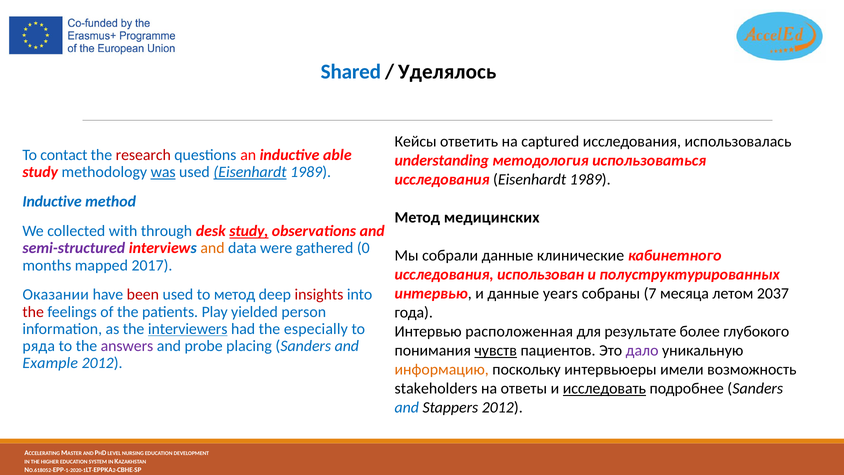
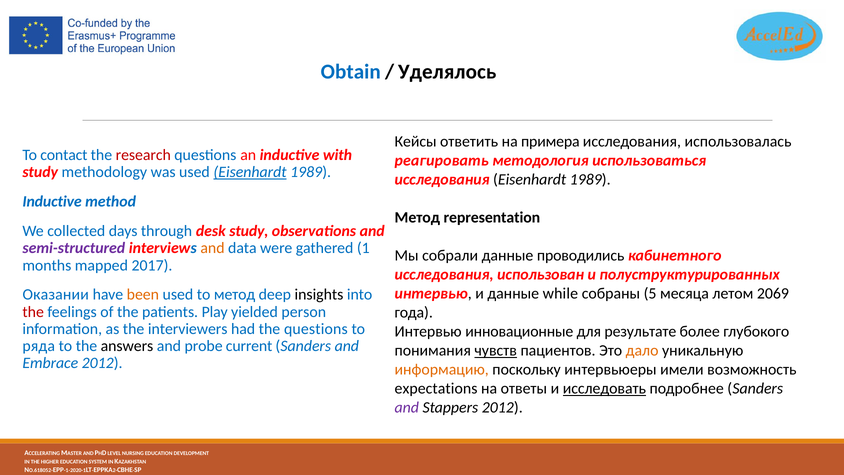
Shared: Shared -> Obtain (351, 72)
captured: captured -> примера (550, 142)
able: able -> with (337, 155)
understanding: understanding -> реагировать (442, 161)
was underline: present -> none (163, 172)
медицинских: медицинских -> representation (492, 217)
with: with -> days (123, 231)
study underline: present -> none (249, 231)
0: 0 -> 1 (363, 248)
клинические: клинические -> проводились (581, 255)
years: years -> while (560, 293)
7: 7 -> 5 (650, 293)
2037: 2037 -> 2069 (773, 293)
been colour: red -> orange (143, 295)
insights colour: red -> black (319, 295)
interviewers underline: present -> none (188, 329)
the especially: especially -> questions (316, 329)
расположенная: расположенная -> инновационные (519, 331)
answers colour: purple -> black (127, 346)
placing: placing -> current (249, 346)
дало colour: purple -> orange (642, 350)
Example: Example -> Embrace (50, 363)
stakeholders: stakeholders -> expectations (436, 388)
and colour: blue -> purple (407, 407)
